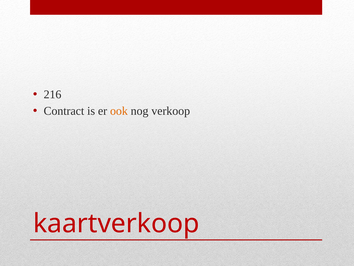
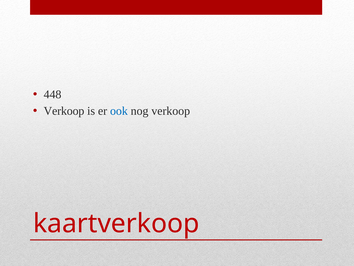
216: 216 -> 448 (53, 94)
Contract: Contract -> Verkoop (64, 111)
ook colour: orange -> blue (119, 111)
